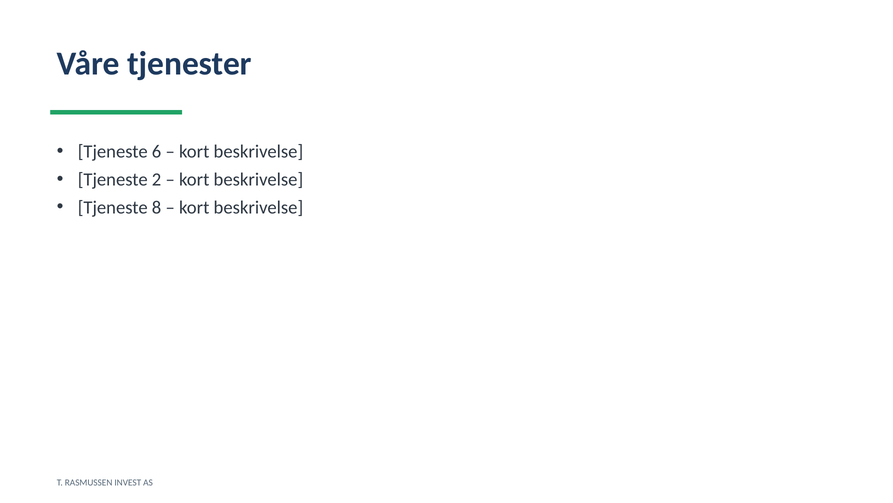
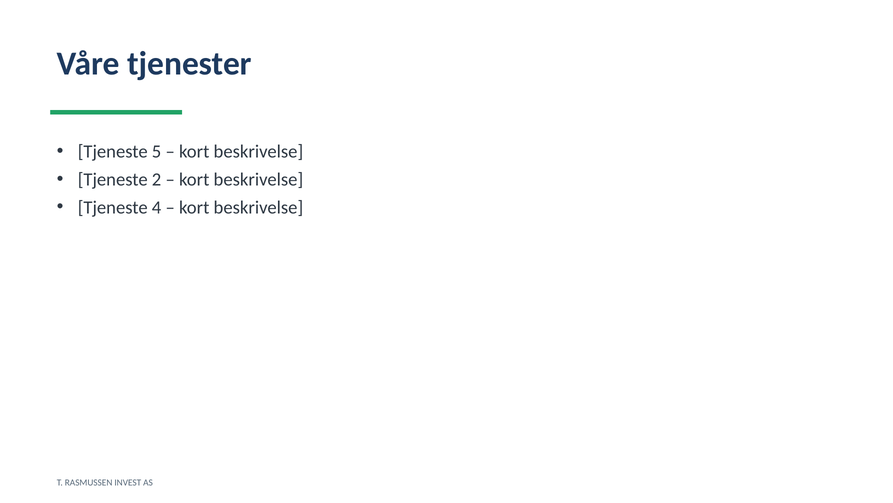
6: 6 -> 5 (157, 151)
8: 8 -> 4 (157, 207)
